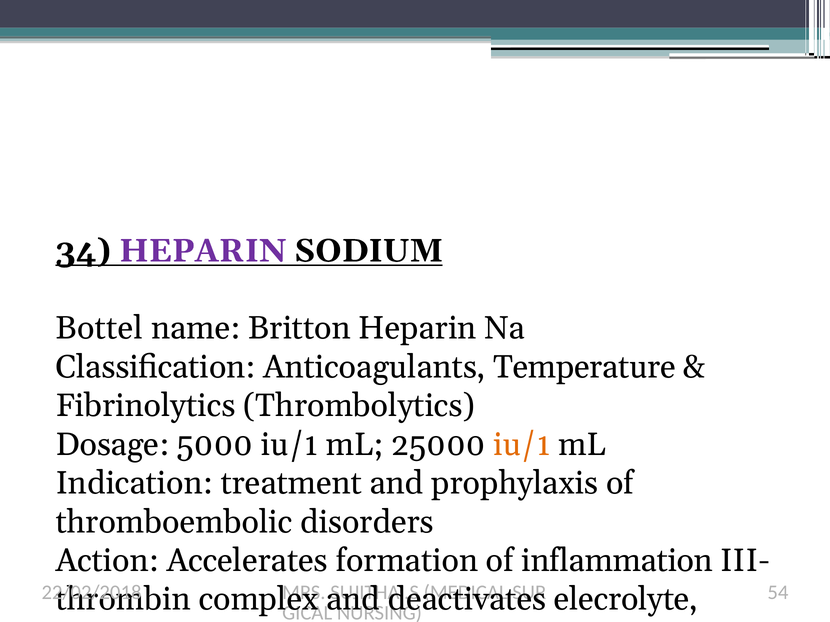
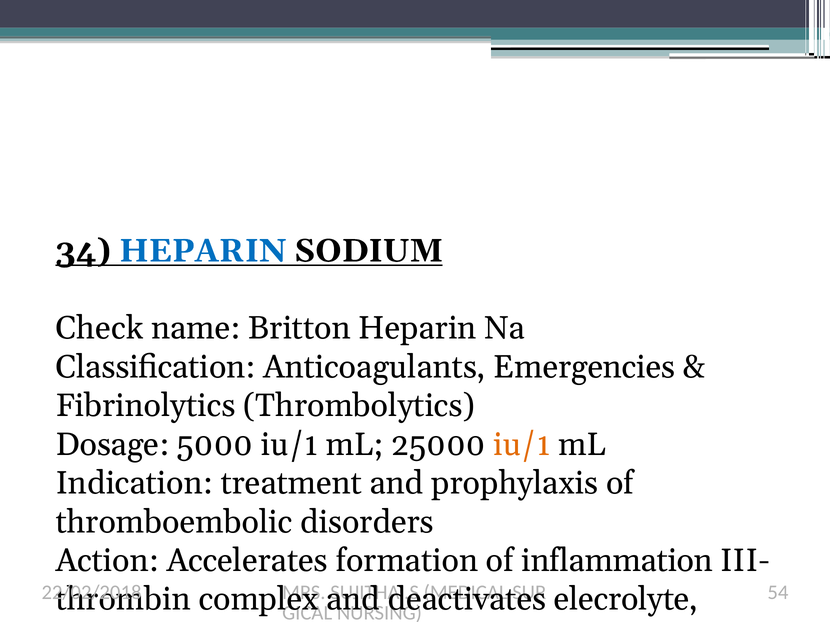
HEPARIN colour: purple -> blue (203, 251)
Bottel: Bottel -> Check (99, 329)
Temperature: Temperature -> Emergencies (584, 367)
